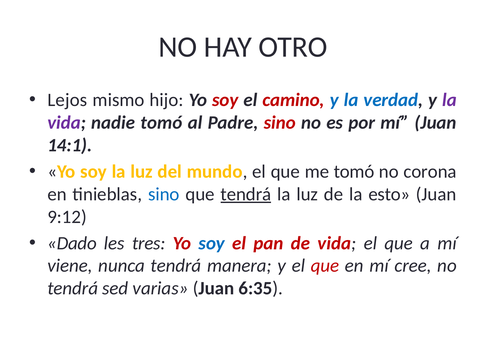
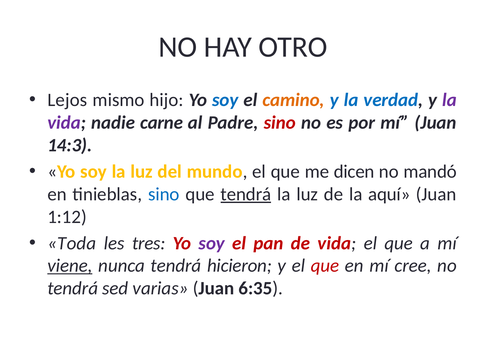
soy colour: red -> blue (225, 100)
camino colour: red -> orange (294, 100)
nadie tomó: tomó -> carne (162, 123)
14:1: 14:1 -> 14:3 (70, 145)
me tomó: tomó -> dicen (354, 172)
corona: corona -> mandó (430, 172)
esto: esto -> aquí (389, 194)
9:12: 9:12 -> 1:12 (67, 217)
Dado: Dado -> Toda (72, 243)
soy colour: blue -> purple (212, 243)
viene underline: none -> present (70, 266)
manera: manera -> hicieron (239, 266)
